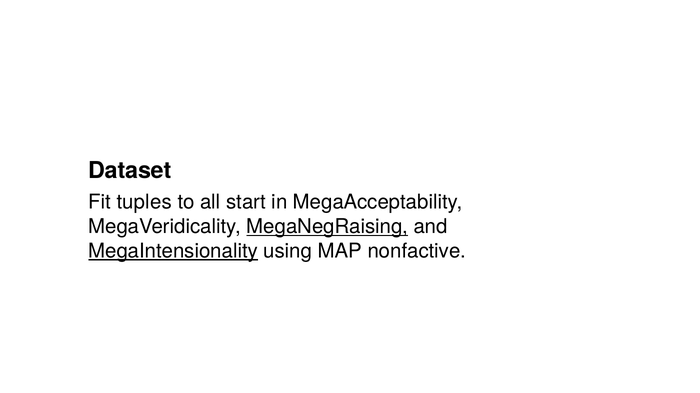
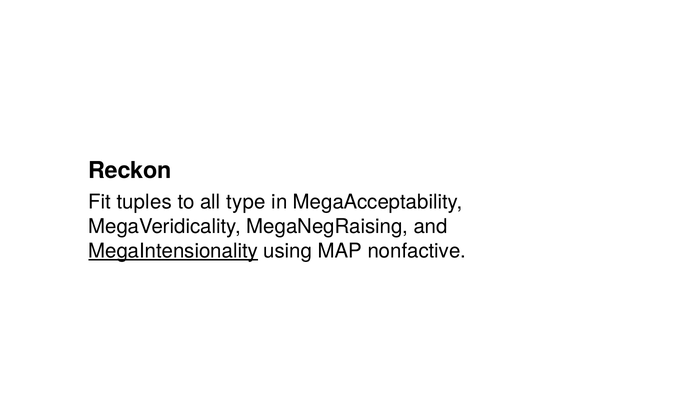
Dataset: Dataset -> Reckon (130, 171)
start: start -> type (246, 203)
MegaNegRaising underline: present -> none (327, 227)
